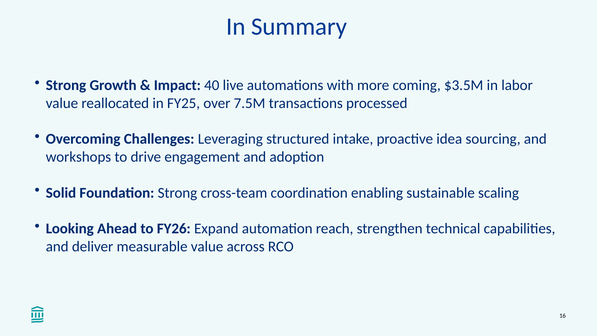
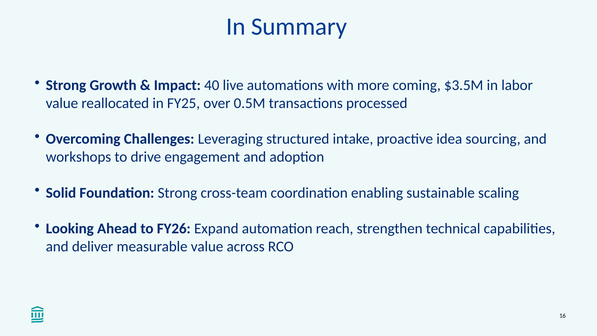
7.5M: 7.5M -> 0.5M (250, 103)
